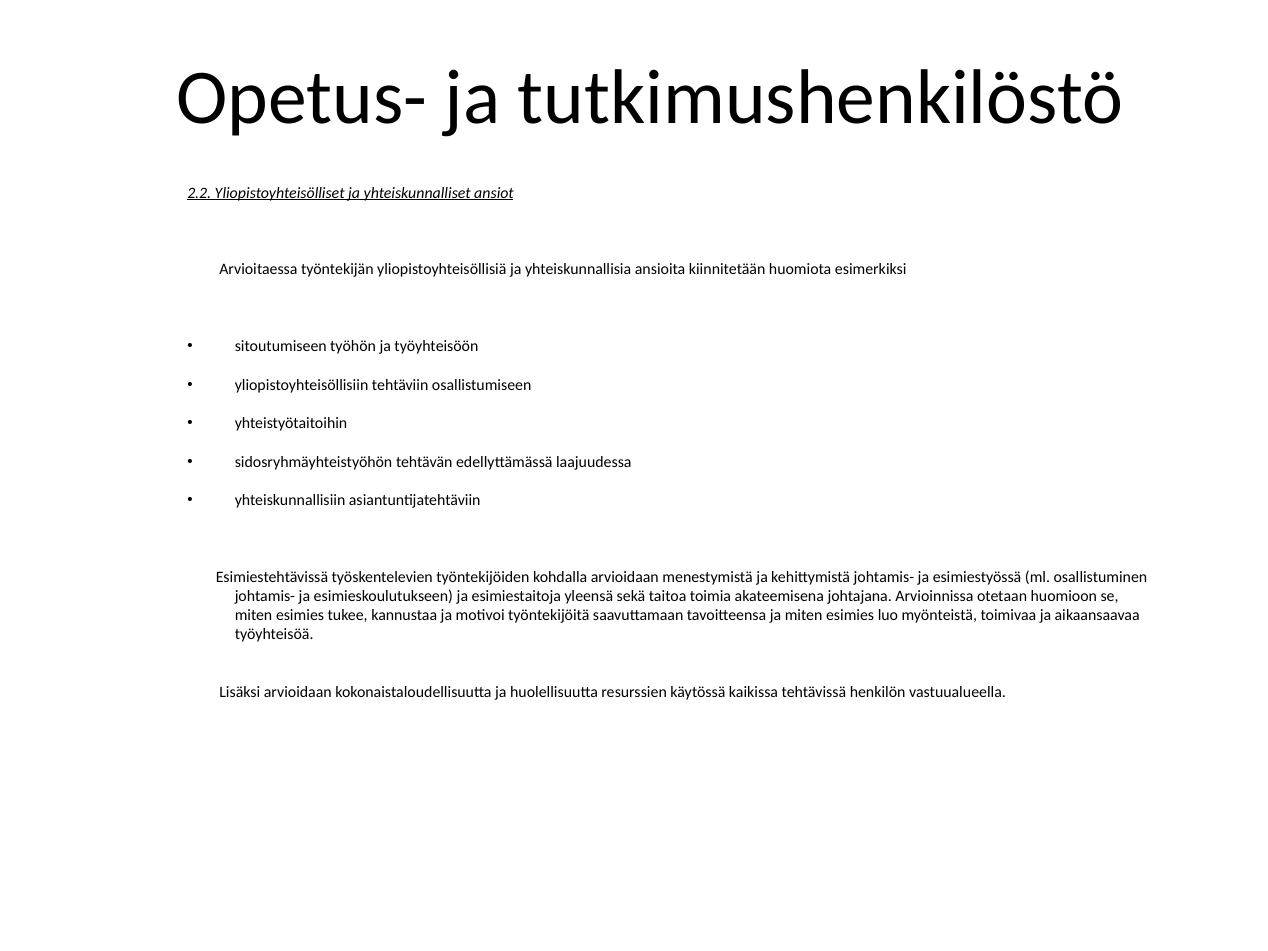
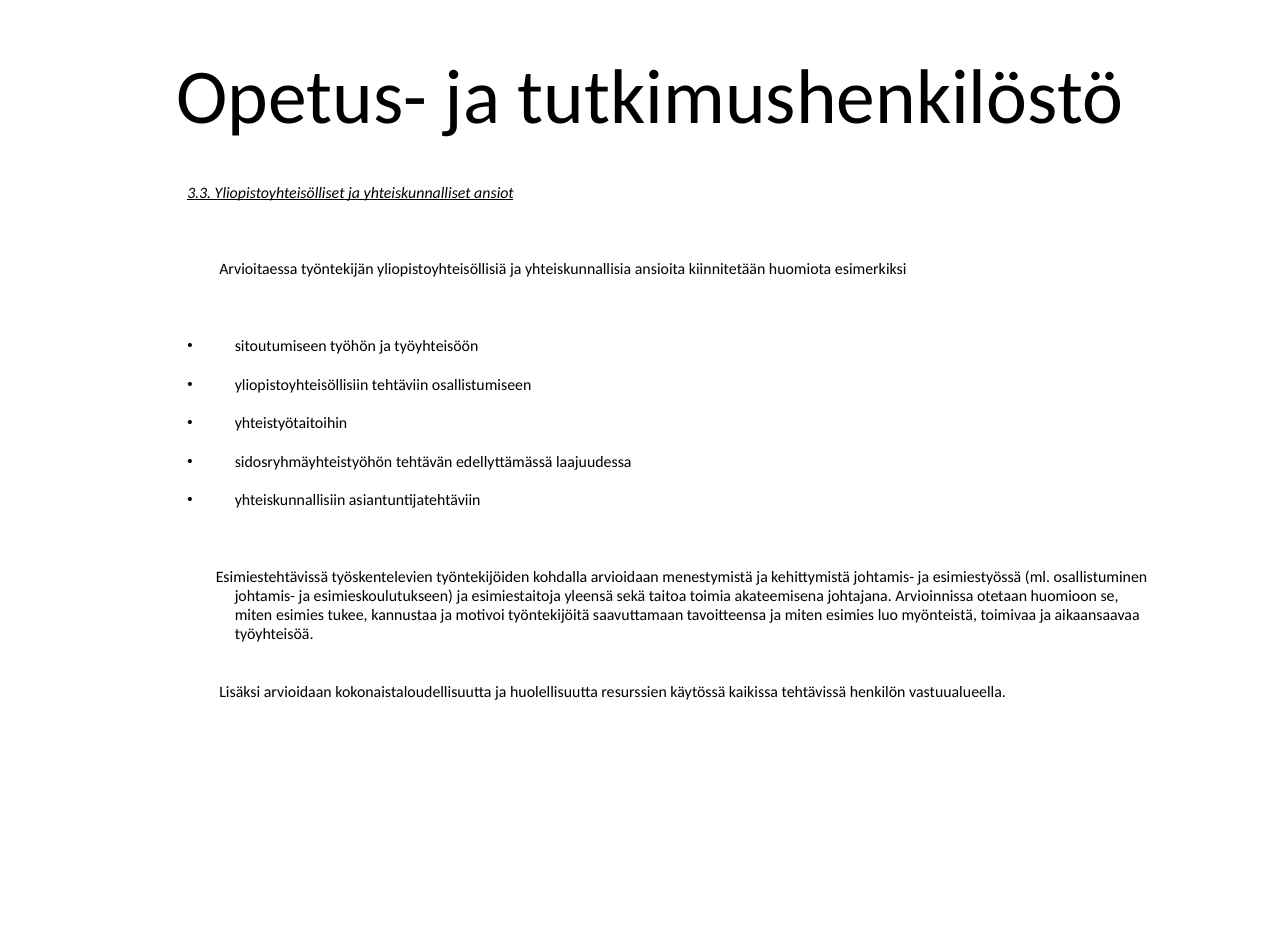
2.2: 2.2 -> 3.3 (199, 193)
